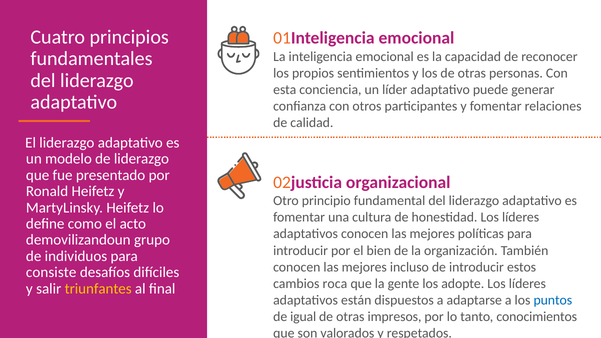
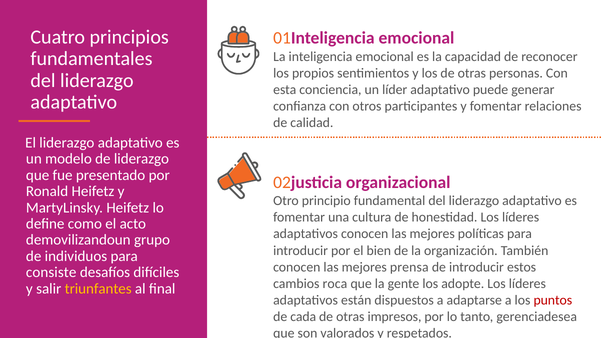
incluso: incluso -> prensa (409, 267)
puntos colour: blue -> red (553, 300)
igual: igual -> cada (303, 317)
conocimientos: conocimientos -> gerenciadesea (537, 317)
